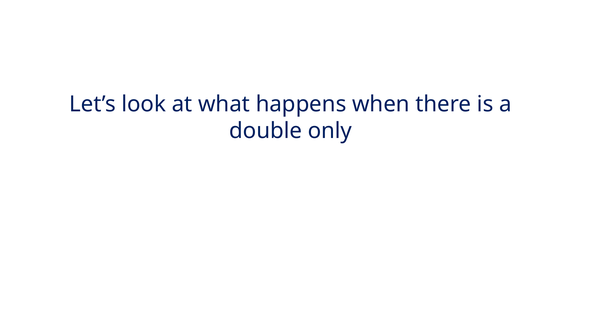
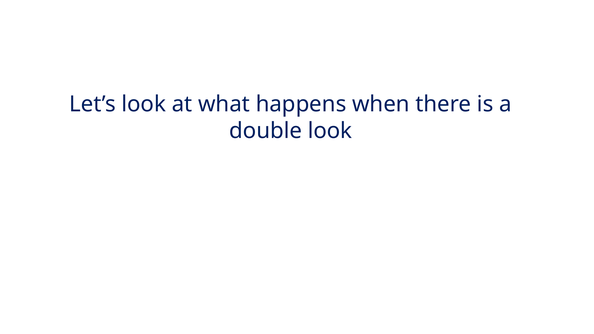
double only: only -> look (330, 131)
